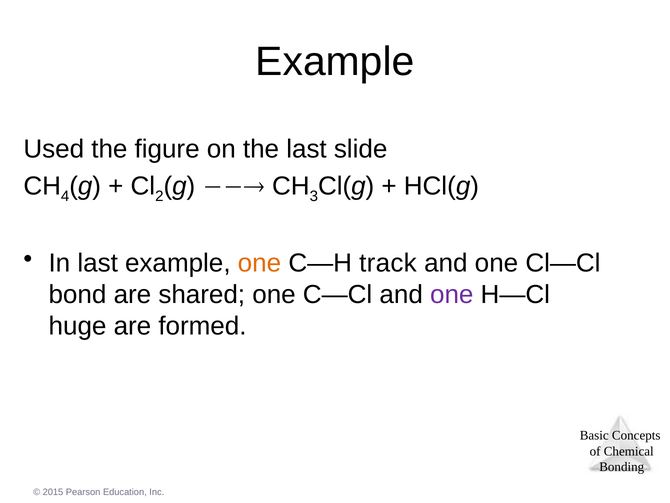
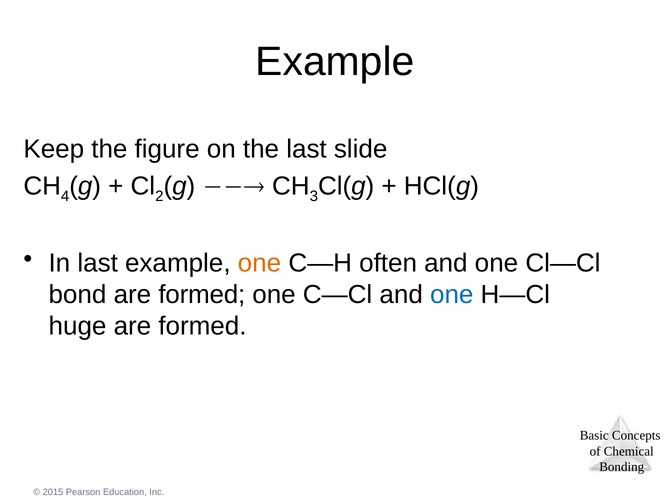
Used: Used -> Keep (54, 149)
track: track -> often (388, 263)
bond are shared: shared -> formed (202, 294)
one colour: purple -> blue (452, 294)
